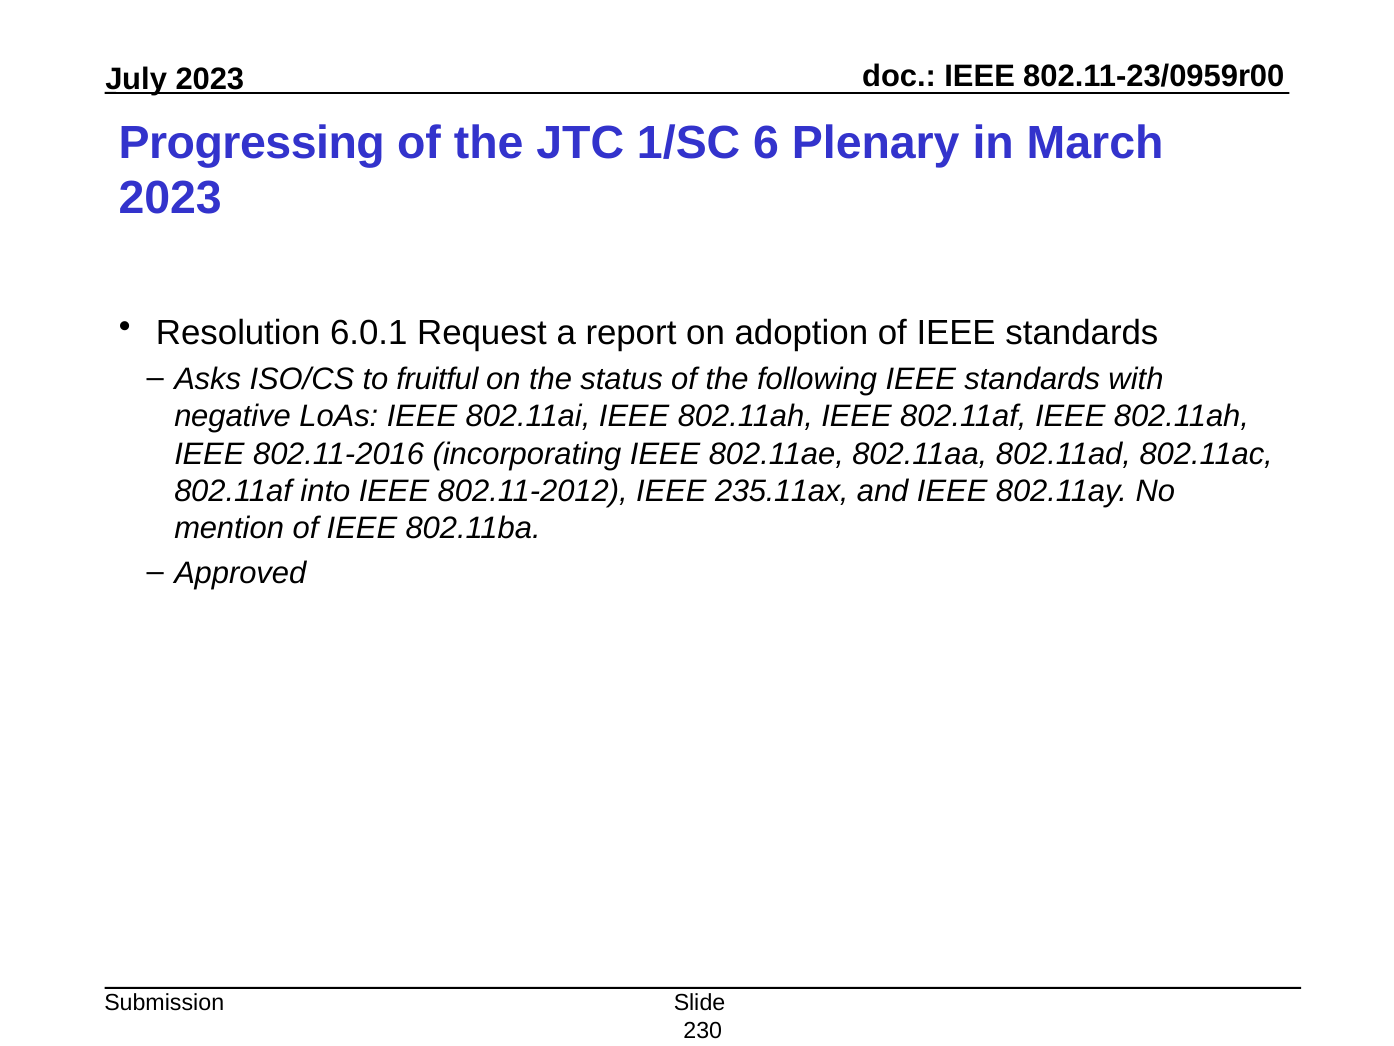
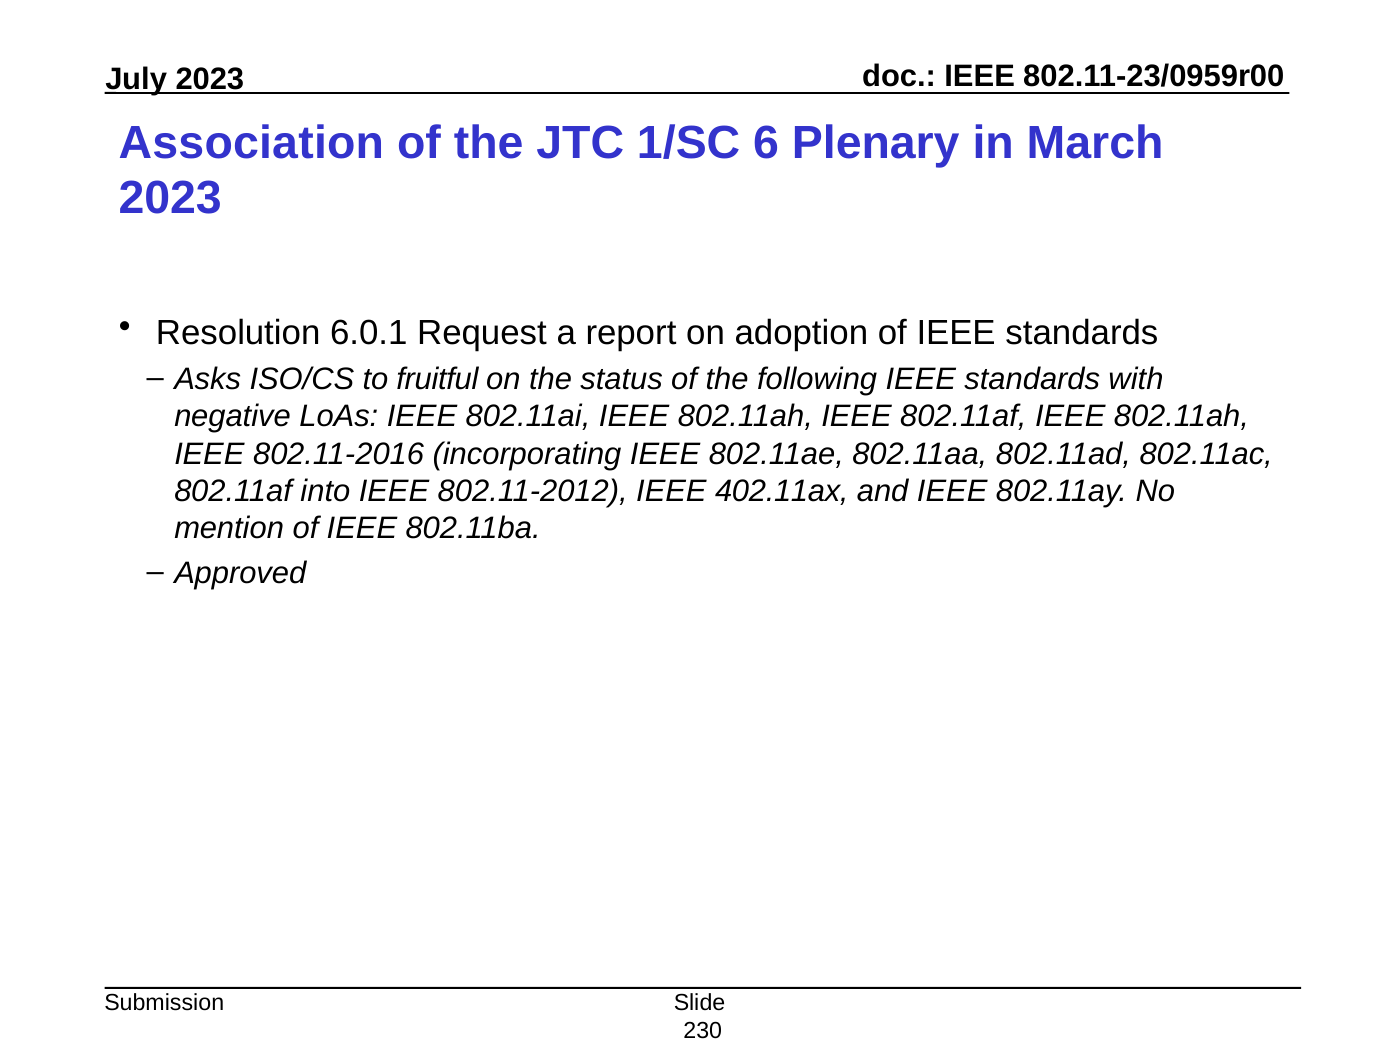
Progressing: Progressing -> Association (251, 143)
235.11ax: 235.11ax -> 402.11ax (782, 491)
